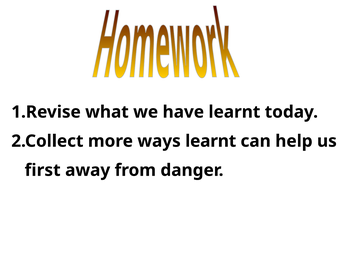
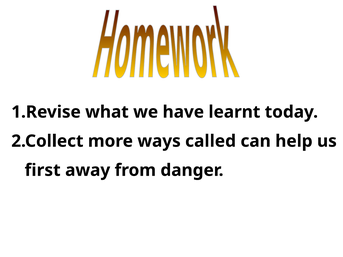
ways learnt: learnt -> called (211, 141)
